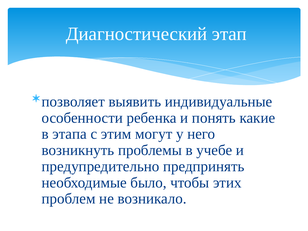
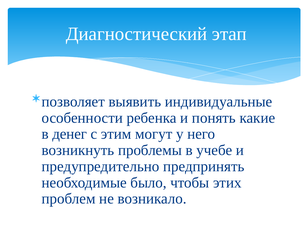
этапа: этапа -> денег (70, 134)
